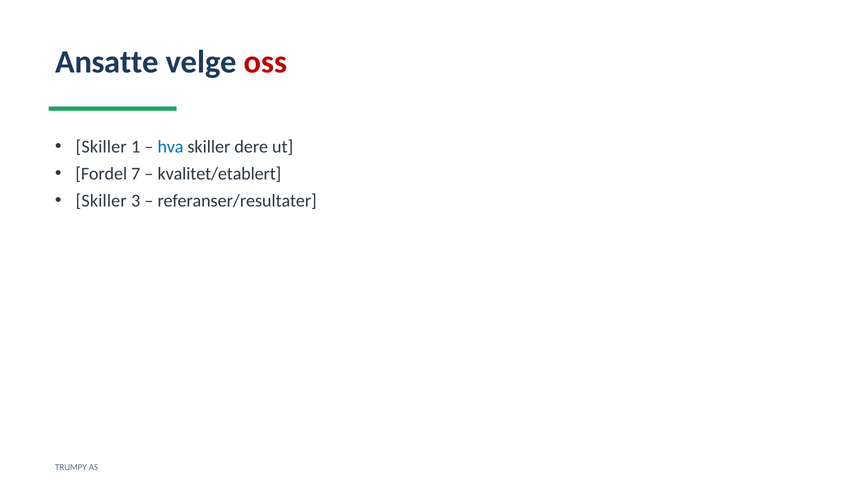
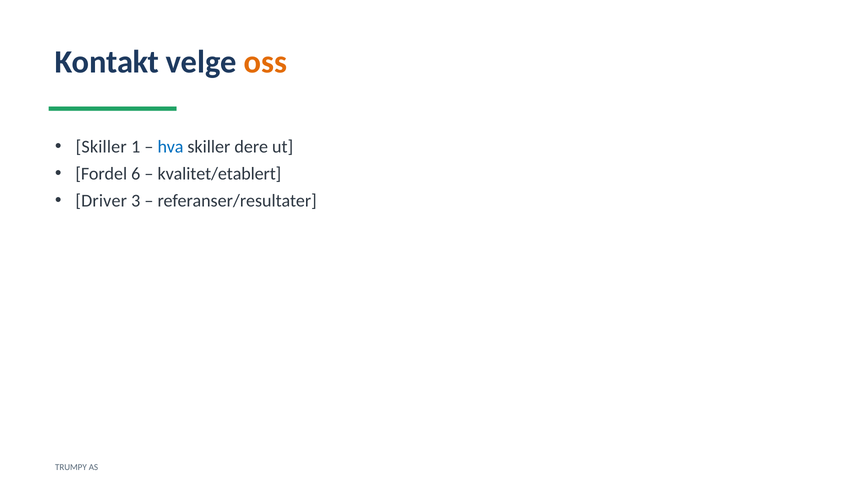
Ansatte: Ansatte -> Kontakt (107, 62)
oss colour: red -> orange (265, 62)
7: 7 -> 6 (136, 174)
Skiller: Skiller -> Driver (101, 201)
